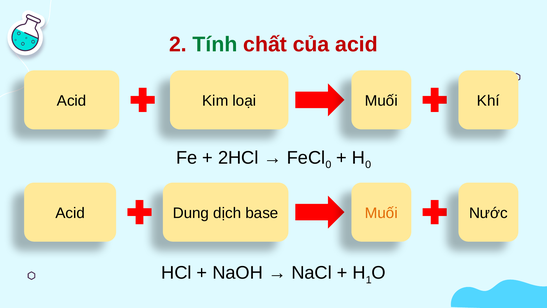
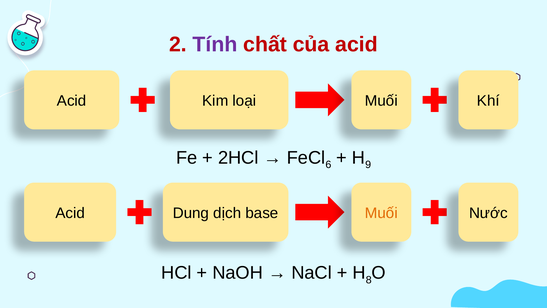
Tính colour: green -> purple (215, 44)
0: 0 -> 6 (328, 165)
0: 0 -> 9 (368, 165)
1: 1 -> 8 (369, 280)
